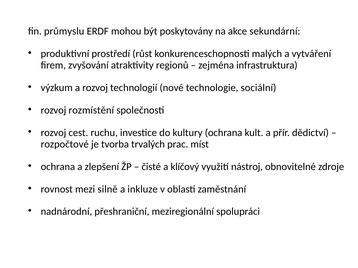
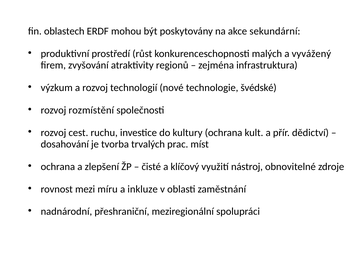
průmyslu: průmyslu -> oblastech (64, 31)
vytváření: vytváření -> vyvážený (311, 54)
sociální: sociální -> švédské (259, 88)
rozpočtové: rozpočtové -> dosahování (65, 145)
silně: silně -> míru (108, 189)
